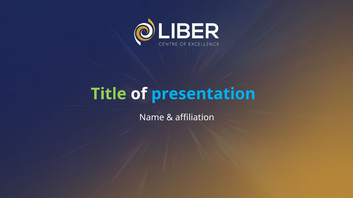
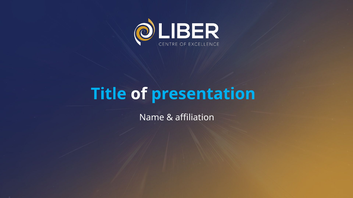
Title colour: light green -> light blue (109, 94)
